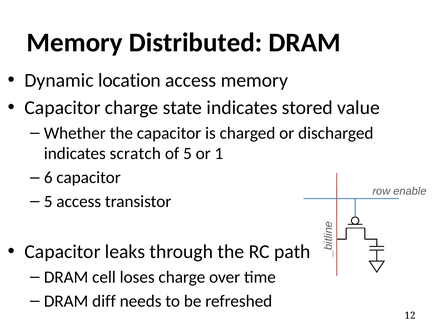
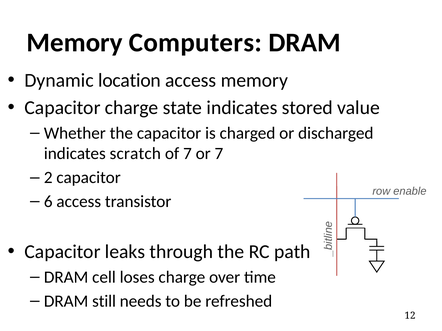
Distributed: Distributed -> Computers (195, 43)
of 5: 5 -> 7 (187, 154)
or 1: 1 -> 7 (219, 154)
6: 6 -> 2 (48, 178)
5: 5 -> 6 (48, 202)
diff: diff -> still (104, 302)
